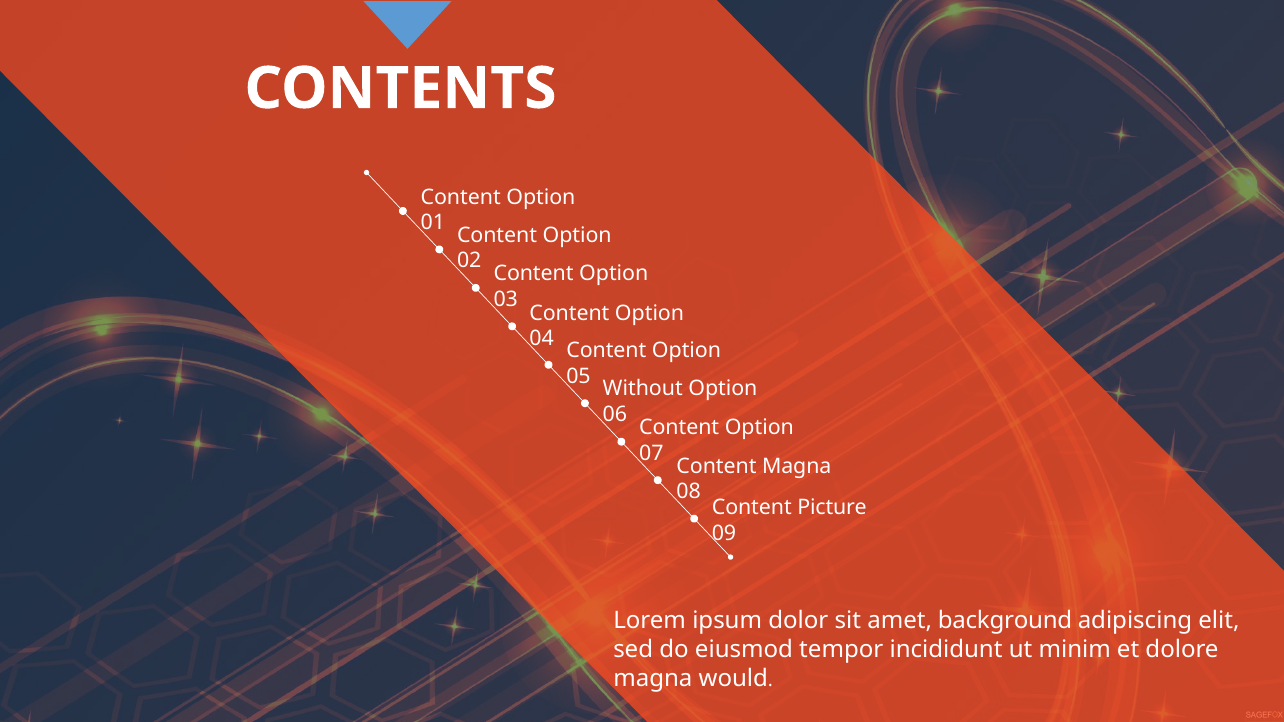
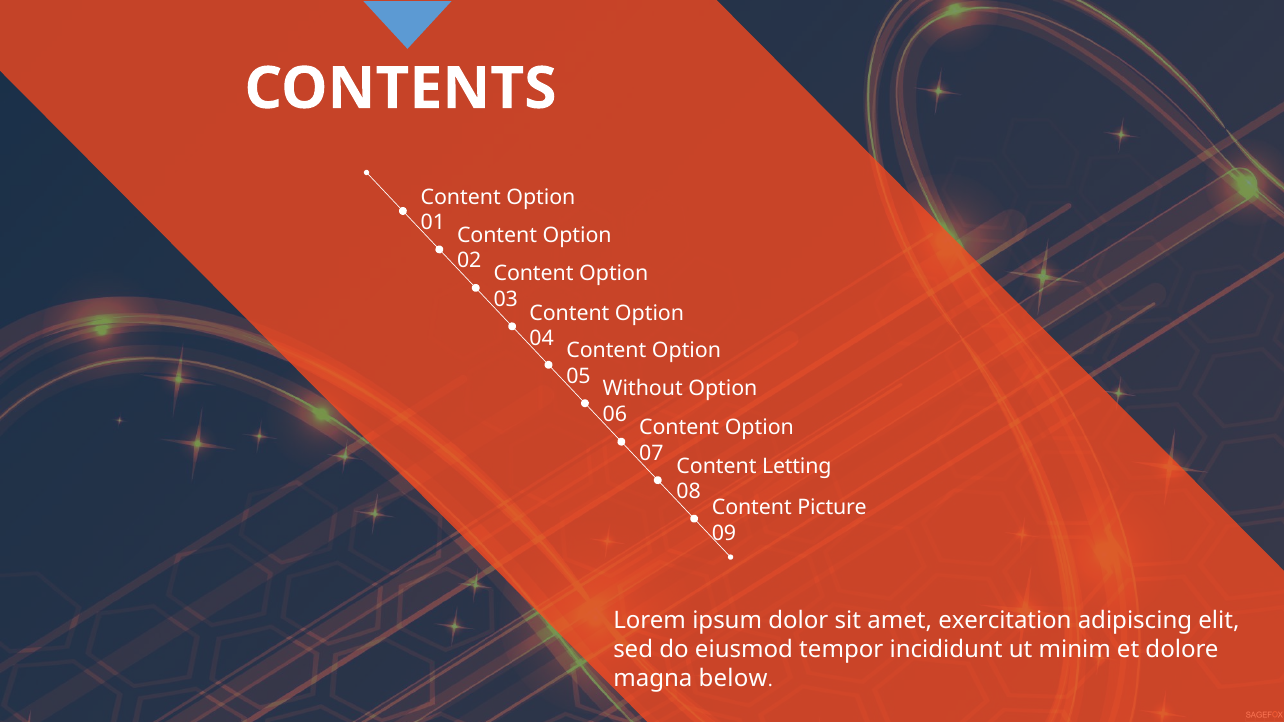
Content Magna: Magna -> Letting (797, 466)
background: background -> exercitation (1005, 621)
would: would -> below (733, 679)
